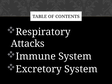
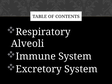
Attacks: Attacks -> Alveoli (28, 44)
